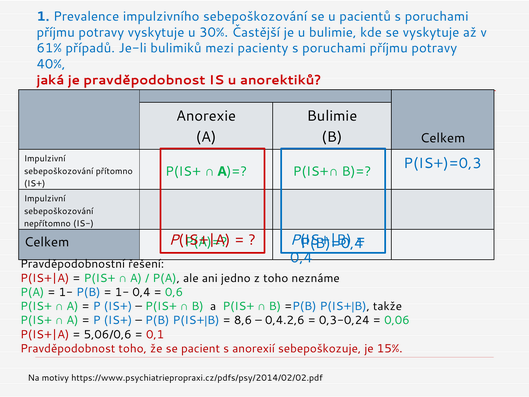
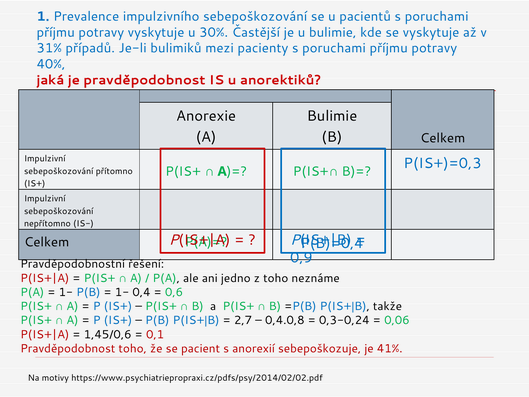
61%: 61% -> 31% (49, 48)
0,4: 0,4 -> 0,9 (301, 258)
8,6: 8,6 -> 2,7 (243, 320)
0,4.2,6: 0,4.2,6 -> 0,4.0,8 (285, 320)
5,06/0,6: 5,06/0,6 -> 1,45/0,6 (108, 334)
15%: 15% -> 41% (390, 348)
